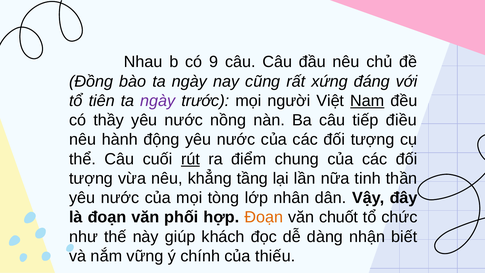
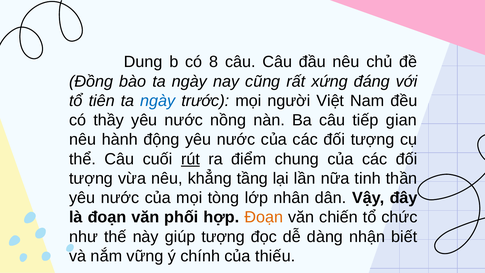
Nhau: Nhau -> Dung (143, 62)
9: 9 -> 8 (214, 62)
ngày colour: purple -> blue (158, 101)
Nam underline: present -> none (367, 101)
điều: điều -> gian (401, 120)
chuốt: chuốt -> chiến (339, 217)
giúp khách: khách -> tượng (223, 237)
